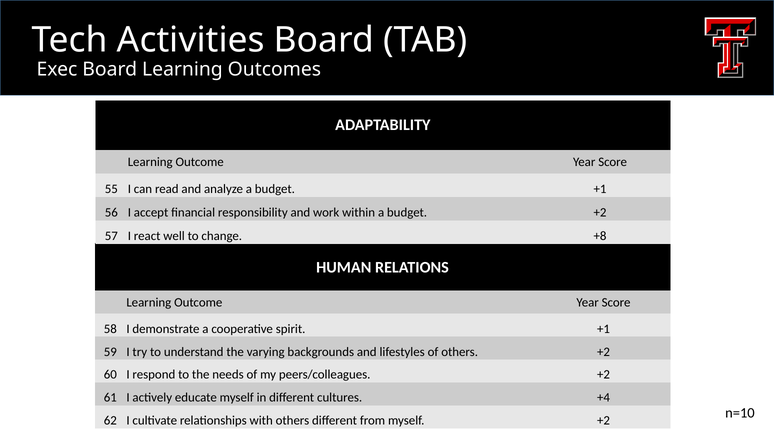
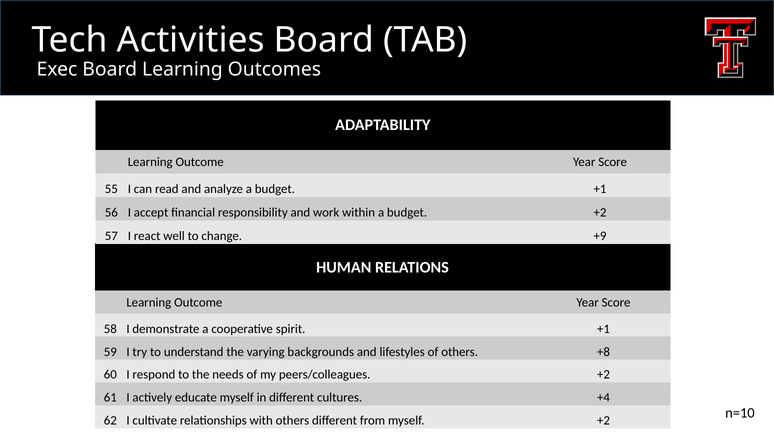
+8: +8 -> +9 (600, 236)
others +2: +2 -> +8 (603, 352)
